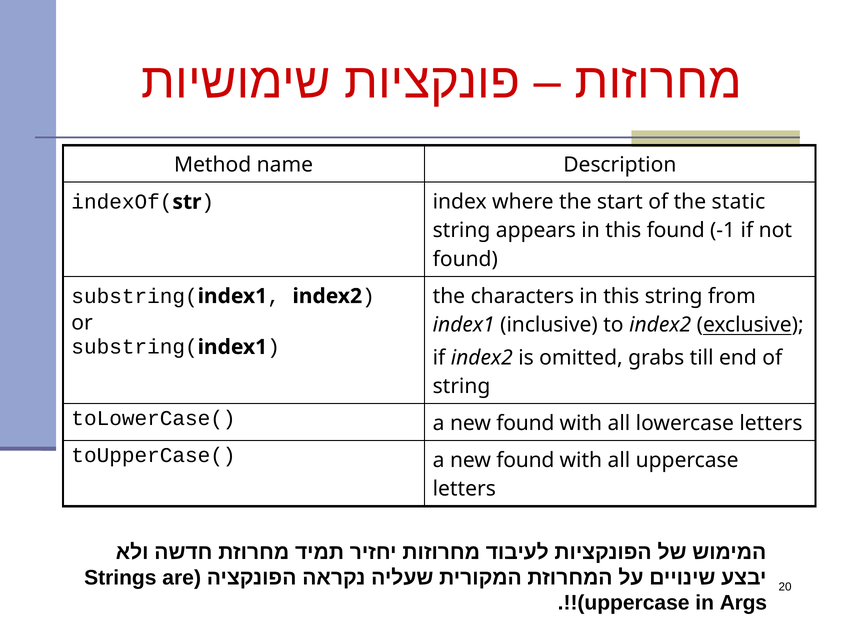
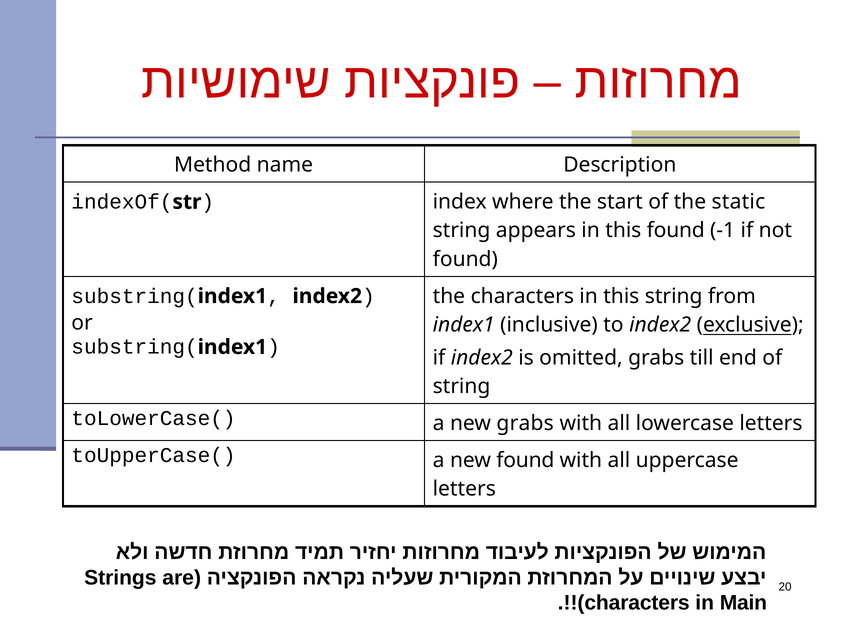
toLowerCase( a new found: found -> grabs (525, 424)
uppercase: uppercase -> characters (637, 603)
Args: Args -> Main (743, 603)
